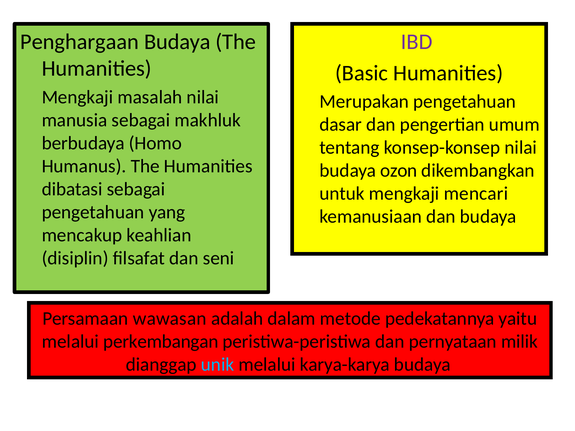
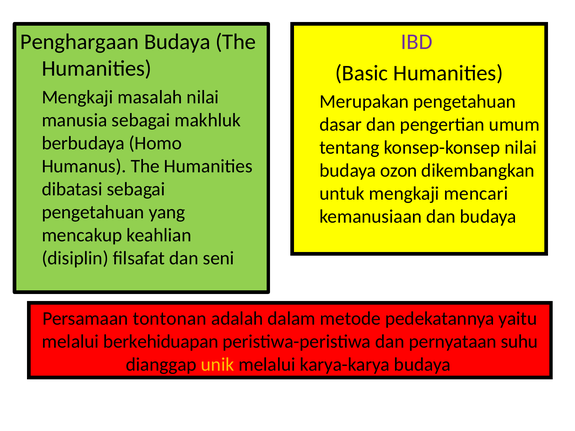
wawasan: wawasan -> tontonan (170, 319)
perkembangan: perkembangan -> berkehiduapan (161, 342)
milik: milik -> suhu (519, 342)
unik colour: light blue -> yellow (218, 365)
